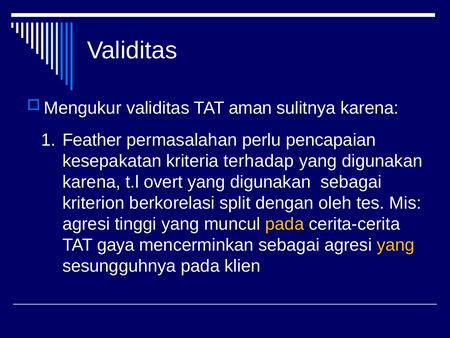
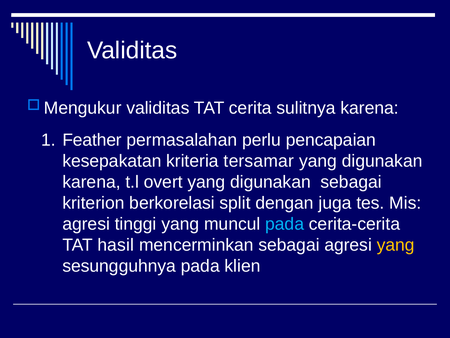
aman: aman -> cerita (250, 108)
terhadap: terhadap -> tersamar (259, 161)
oleh: oleh -> juga (335, 203)
pada colour: yellow -> light blue (285, 224)
gaya: gaya -> hasil (116, 245)
